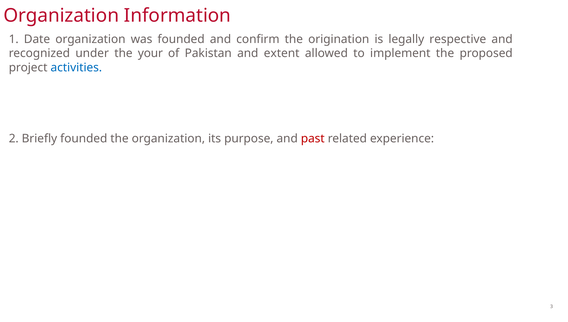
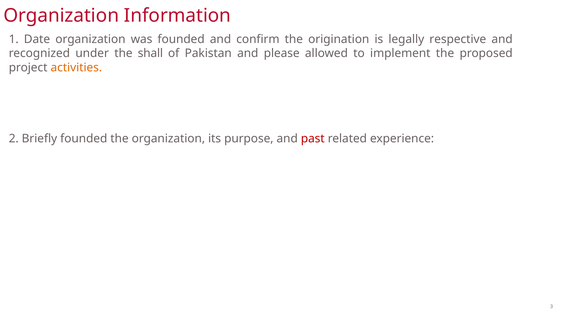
your: your -> shall (150, 53)
extent: extent -> please (282, 53)
activities colour: blue -> orange (76, 68)
